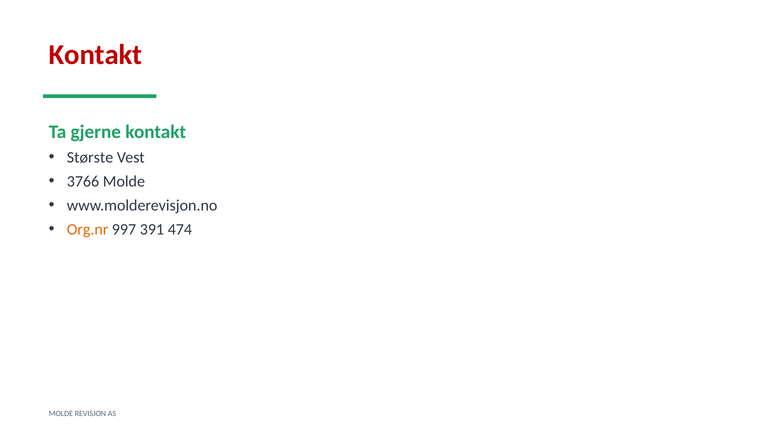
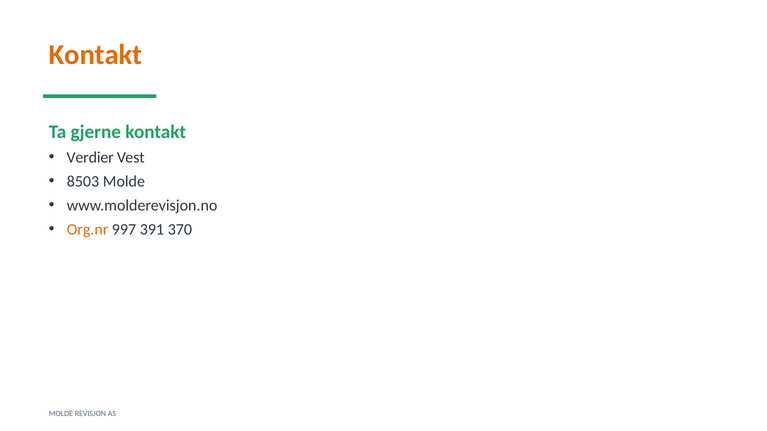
Kontakt colour: red -> orange (96, 55)
Største: Største -> Verdier (90, 158)
3766: 3766 -> 8503 (83, 182)
474: 474 -> 370 (180, 230)
